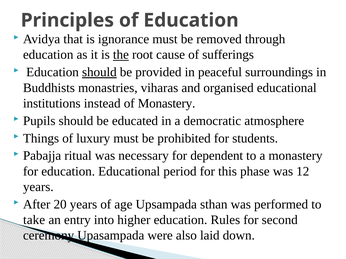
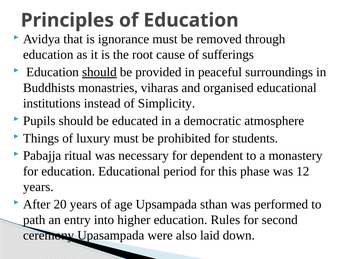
the underline: present -> none (121, 55)
of Monastery: Monastery -> Simplicity (167, 103)
take: take -> path (34, 220)
